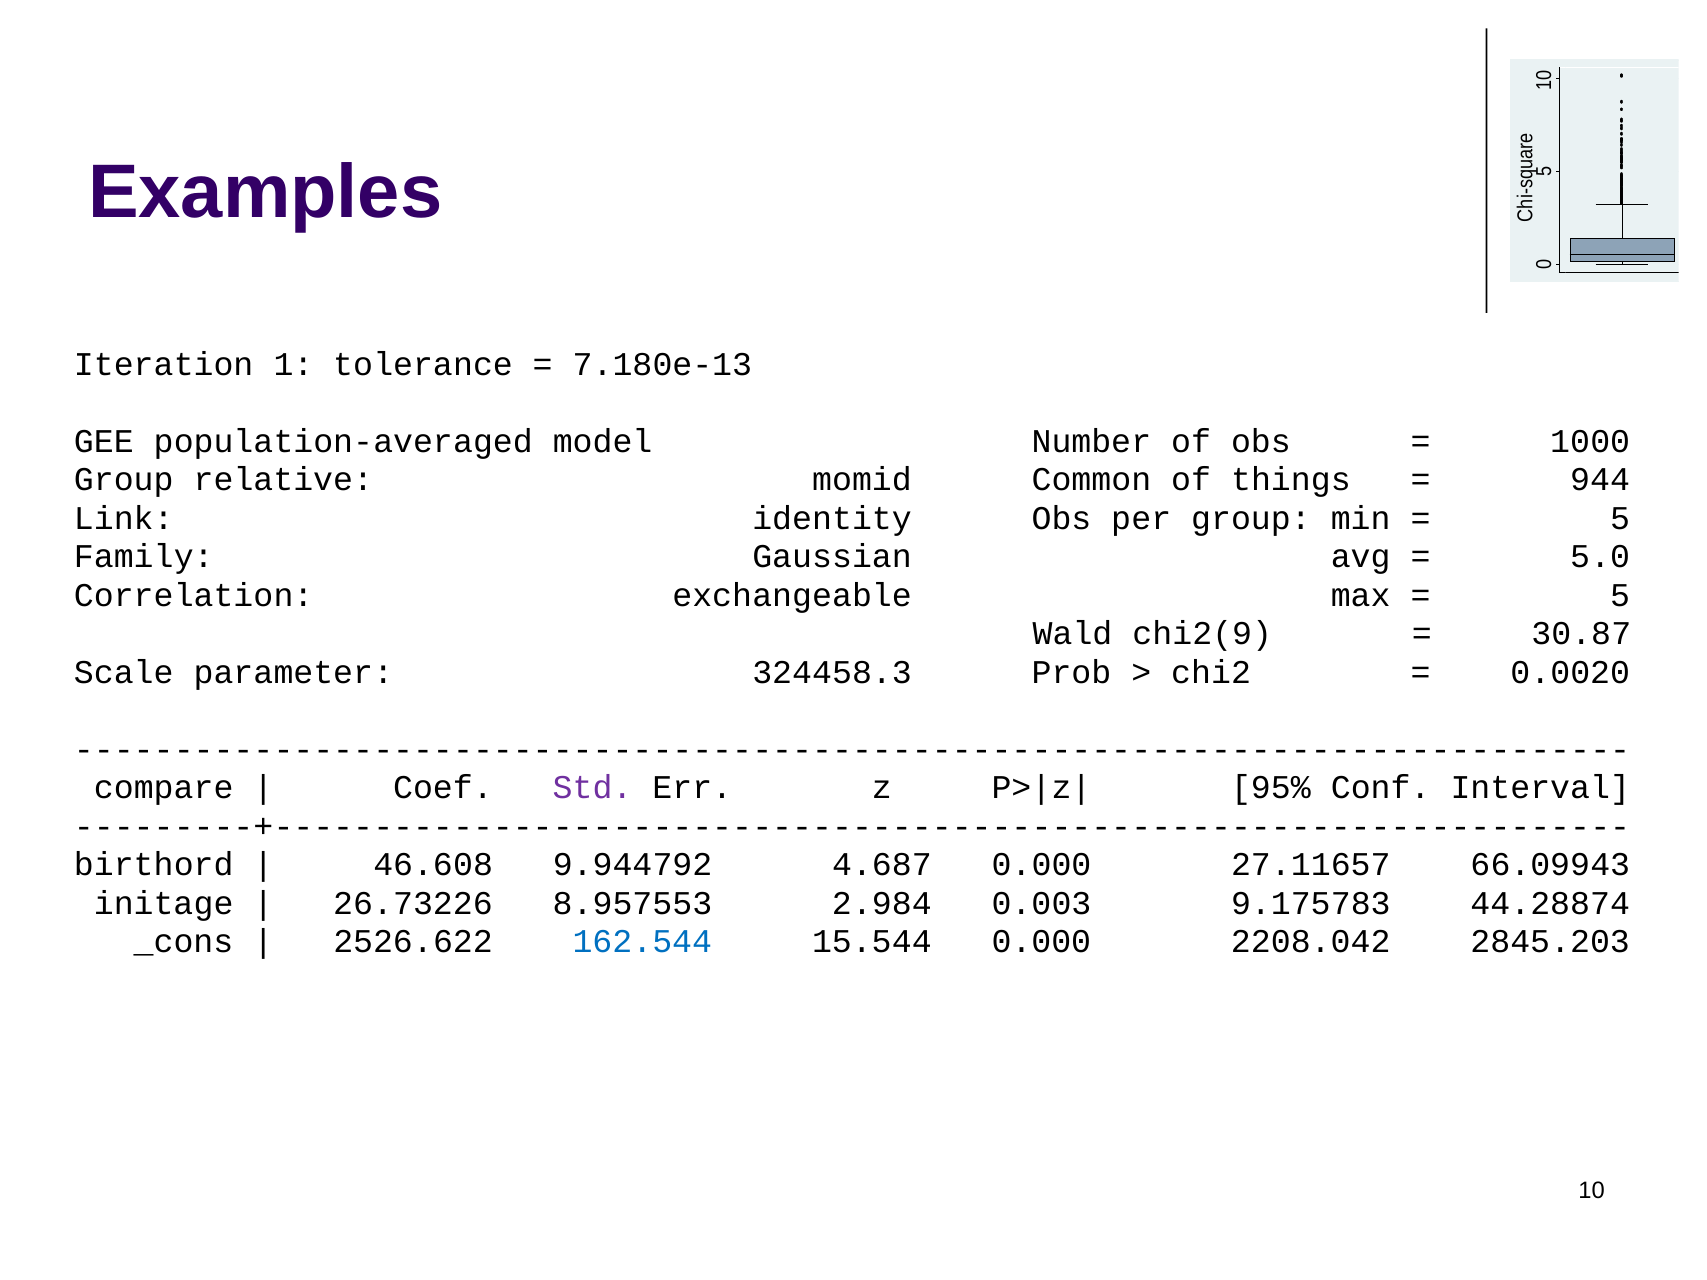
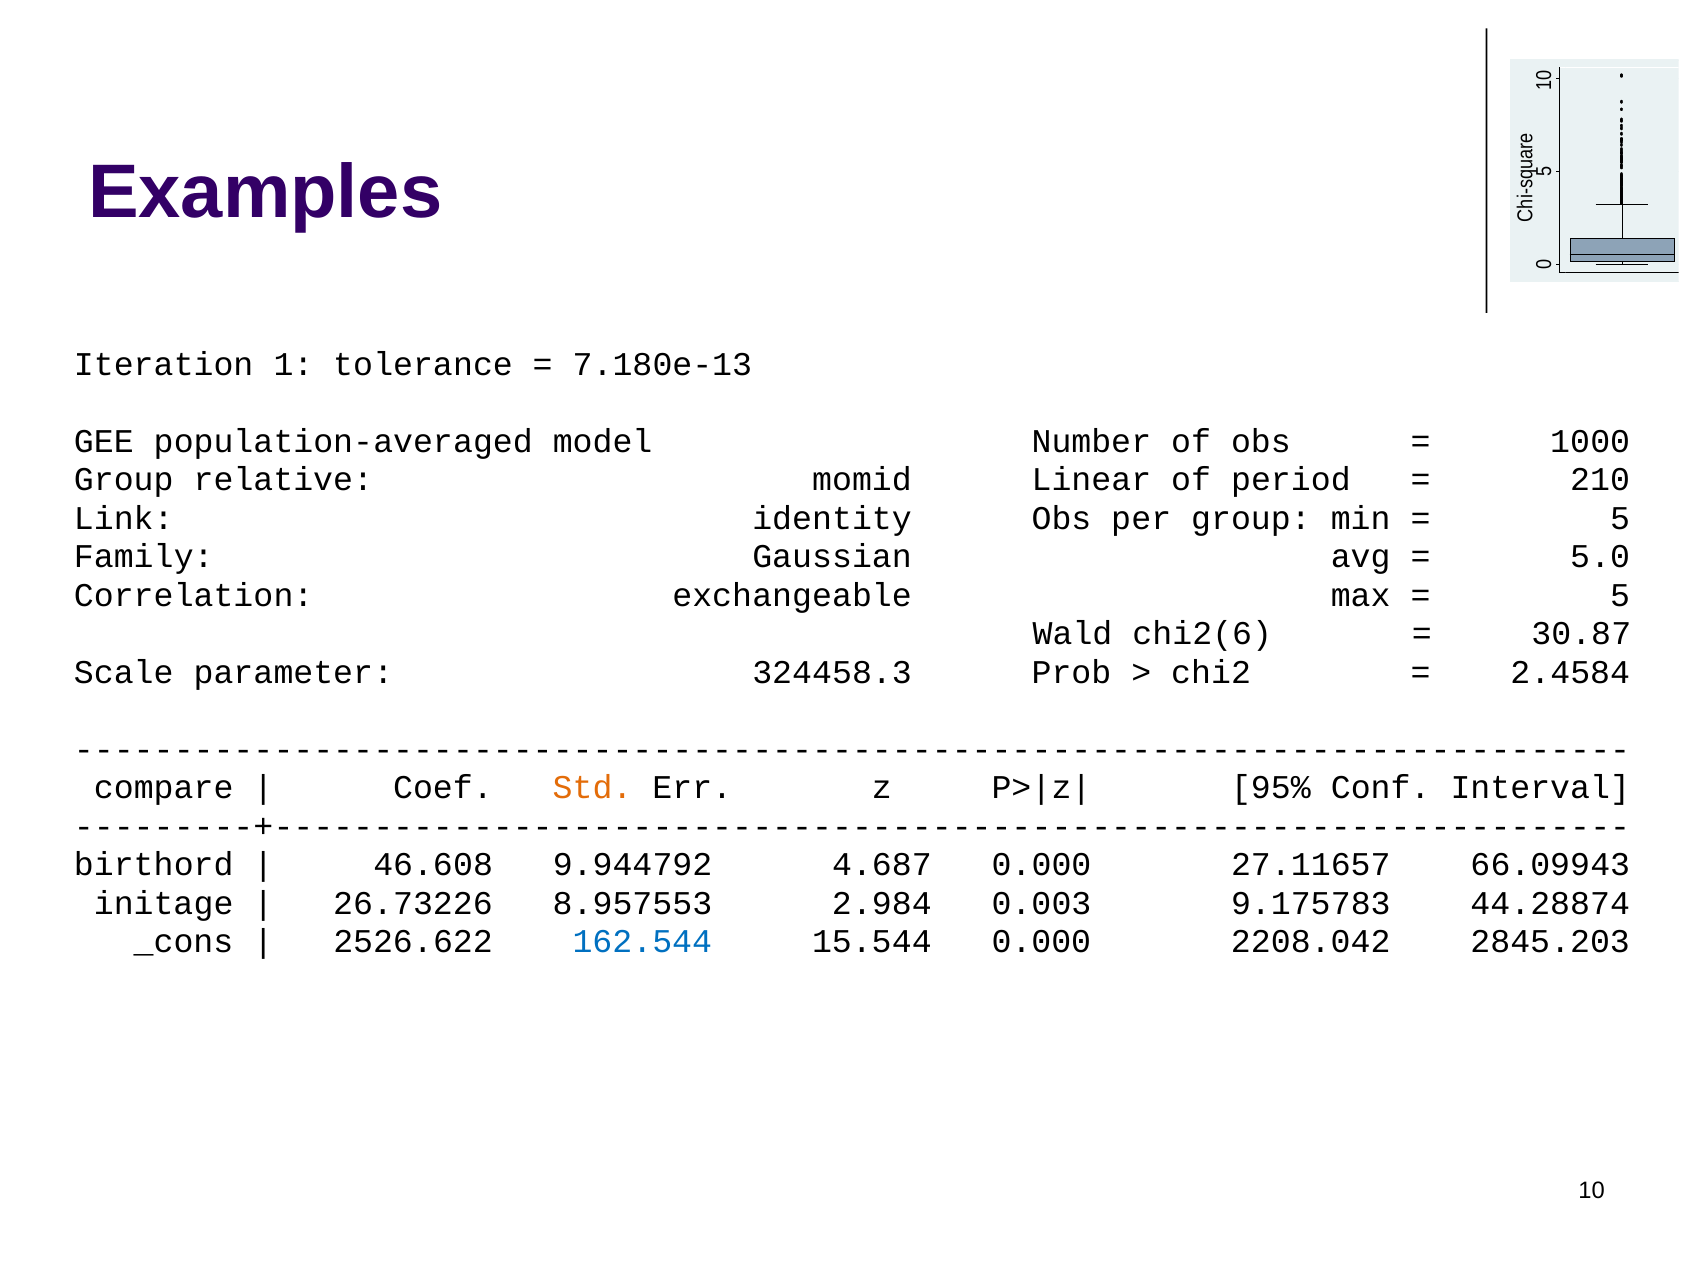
Common: Common -> Linear (1091, 480)
things: things -> period (1291, 480)
944: 944 -> 210 (1600, 480)
chi2(9: chi2(9 -> chi2(6 (1202, 634)
0.0020: 0.0020 -> 2.4584 (1570, 673)
Std colour: purple -> orange (592, 788)
